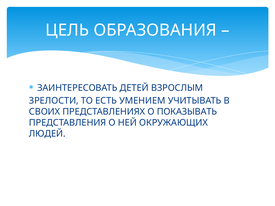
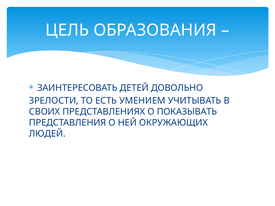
ВЗРОСЛЫМ: ВЗРОСЛЫМ -> ДОВОЛЬНО (177, 88)
